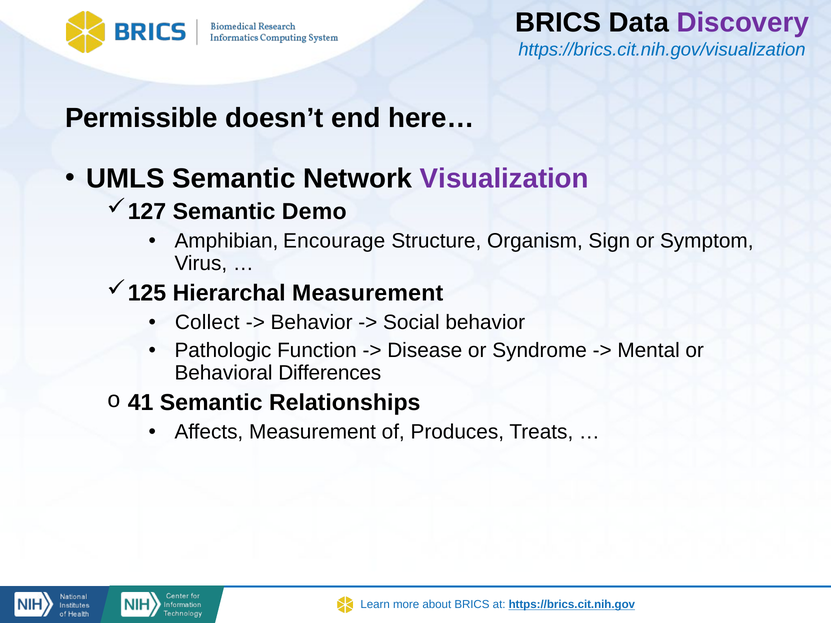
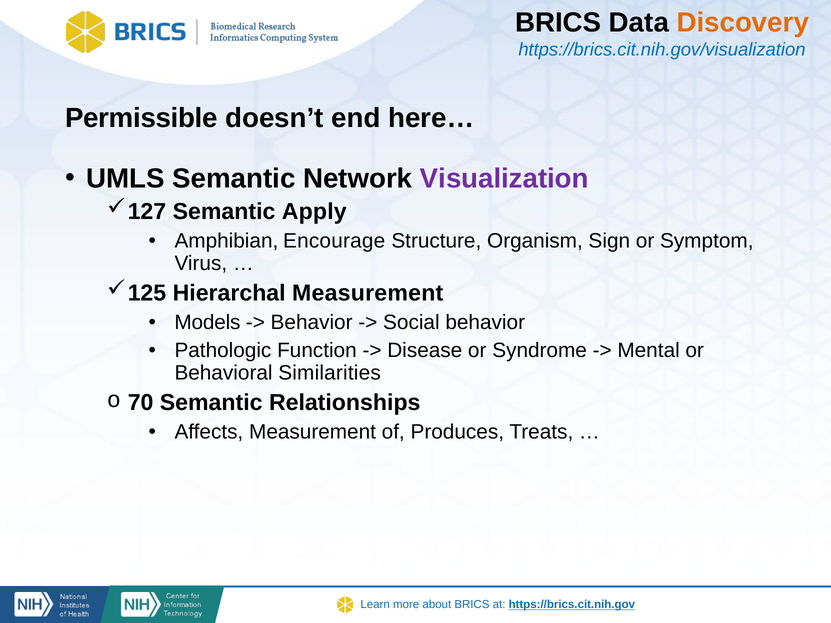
Discovery colour: purple -> orange (743, 23)
Demo: Demo -> Apply (314, 212)
Collect: Collect -> Models (207, 323)
Differences: Differences -> Similarities (330, 373)
41: 41 -> 70 (141, 403)
